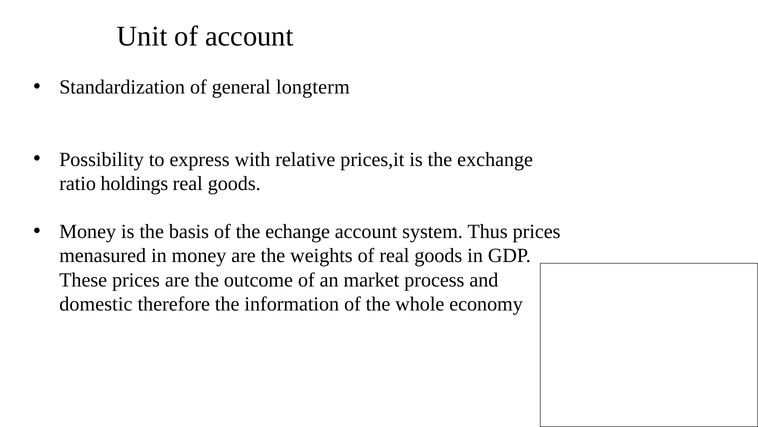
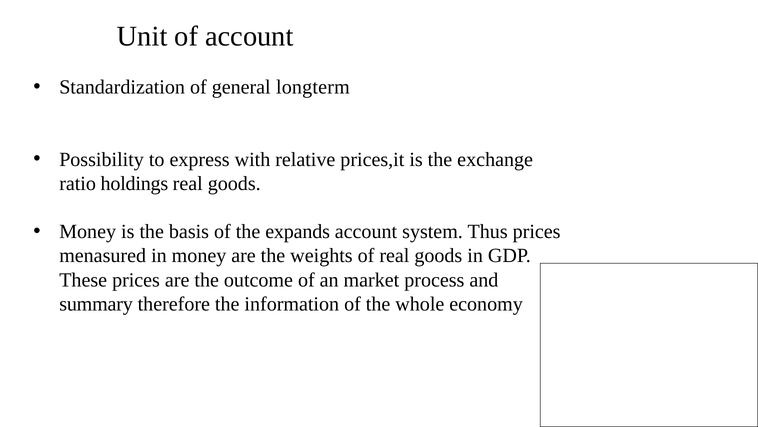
echange: echange -> expands (298, 231)
domestic: domestic -> summary (96, 304)
